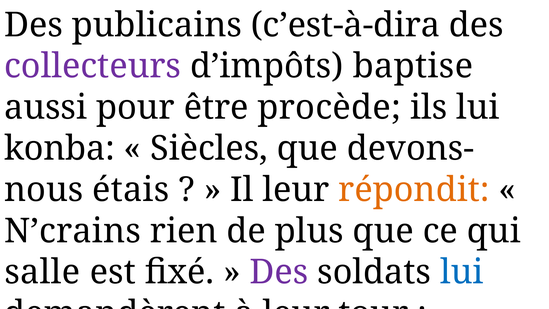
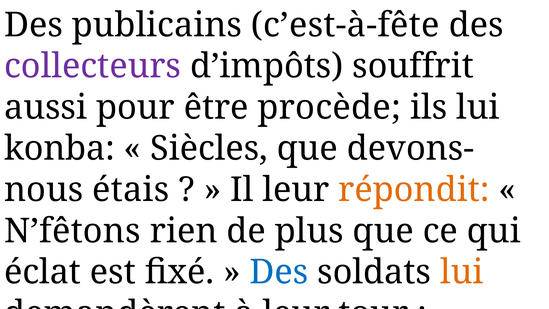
c’est-à-dira: c’est-à-dira -> c’est-à-fête (345, 25)
baptise: baptise -> souffrit (413, 66)
N’crains: N’crains -> N’fêtons (72, 231)
salle: salle -> éclat (43, 272)
Des colour: purple -> blue (279, 272)
lui colour: blue -> orange (462, 272)
